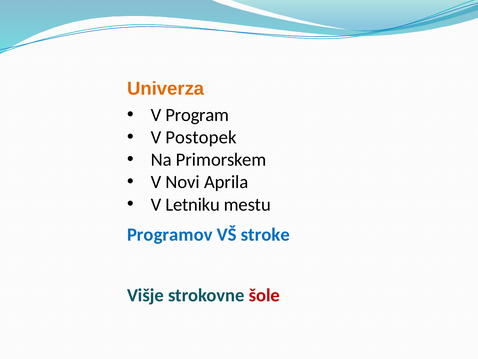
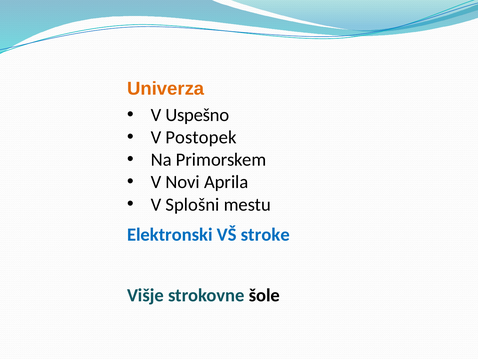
Program: Program -> Uspešno (197, 115)
Letniku: Letniku -> Splošni (193, 204)
Programov: Programov -> Elektronski (170, 235)
šole colour: red -> black (264, 295)
